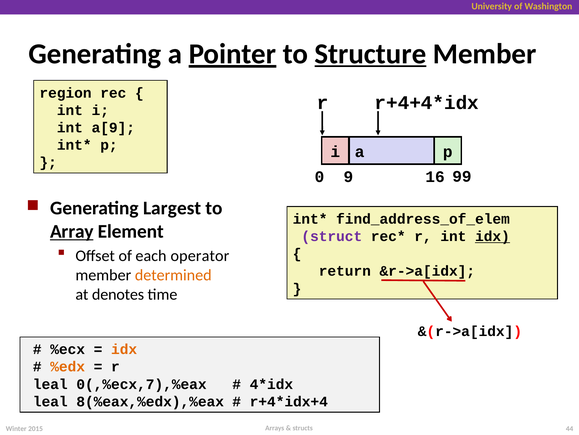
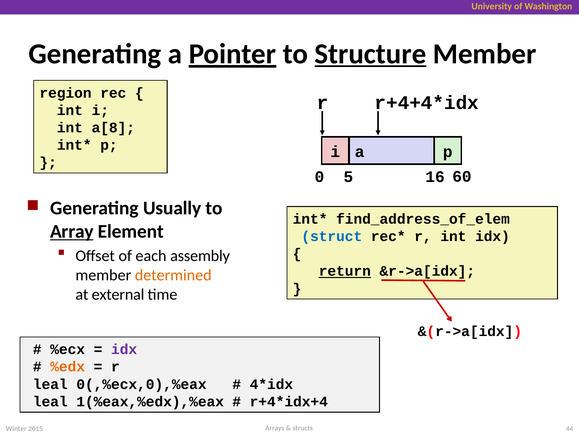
a[9: a[9 -> a[8 (113, 128)
9: 9 -> 5 (348, 177)
99: 99 -> 60 (462, 176)
Largest: Largest -> Usually (172, 208)
struct colour: purple -> blue (332, 236)
idx underline: present -> none (492, 236)
operator: operator -> assembly (200, 255)
return underline: none -> present (345, 271)
denotes: denotes -> external (118, 294)
idx colour: orange -> purple (124, 349)
0(,%ecx,7),%eax: 0(,%ecx,7),%eax -> 0(,%ecx,0),%eax (141, 384)
8(%eax,%edx),%eax: 8(%eax,%edx),%eax -> 1(%eax,%edx),%eax (150, 401)
